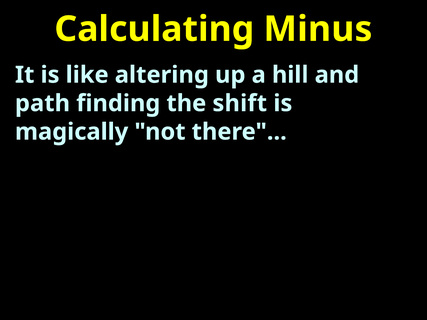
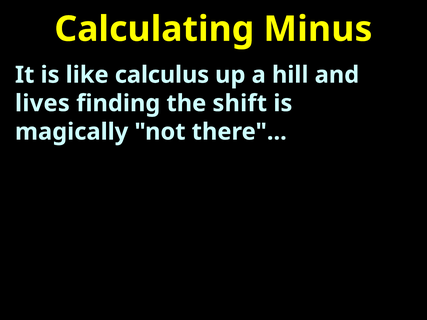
altering: altering -> calculus (162, 75)
path: path -> lives (42, 103)
